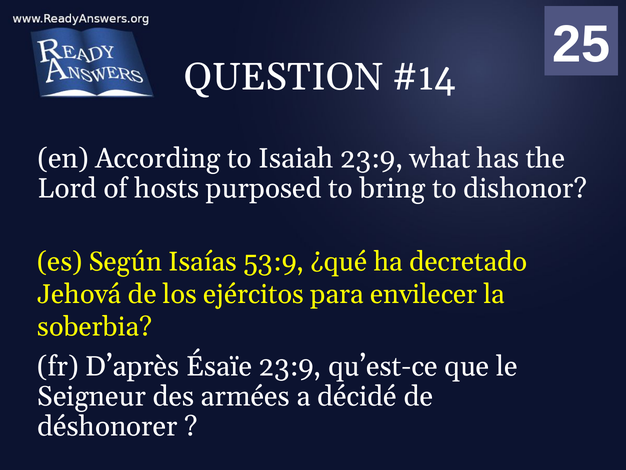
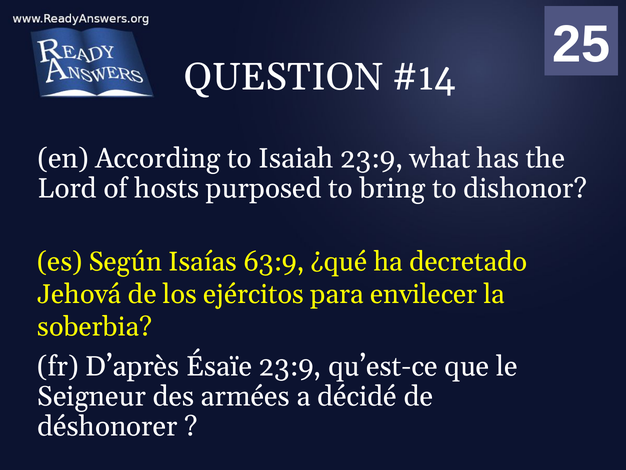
53:9: 53:9 -> 63:9 (274, 262)
